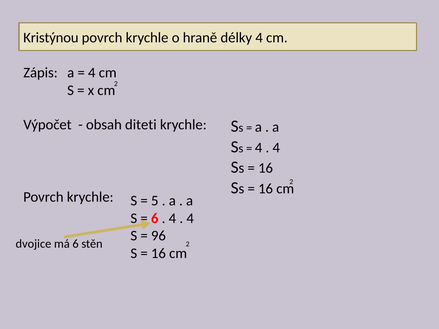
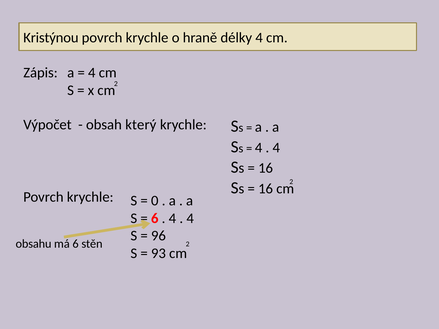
diteti: diteti -> který (141, 125)
5: 5 -> 0 (155, 201)
dvojice: dvojice -> obsahu (34, 244)
16: 16 -> 93 (158, 253)
